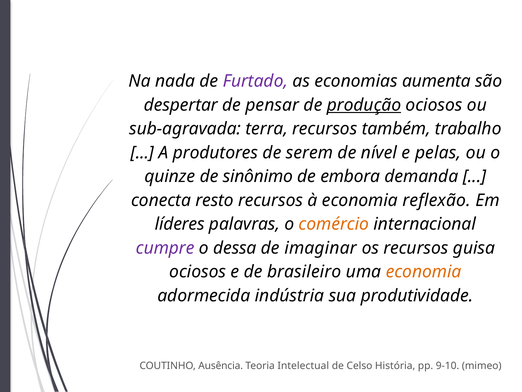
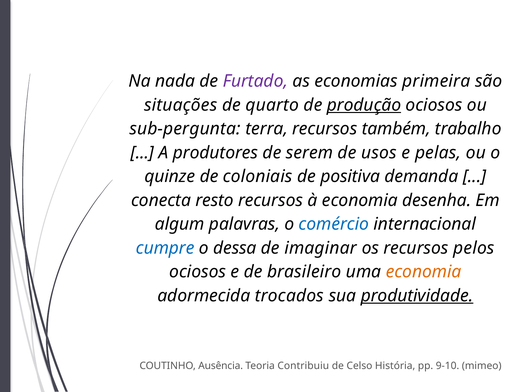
aumenta: aumenta -> primeira (436, 81)
despertar: despertar -> situações (181, 105)
pensar: pensar -> quarto (272, 105)
sub-agravada: sub-agravada -> sub-pergunta (185, 129)
nível: nível -> usos (379, 152)
sinônimo: sinônimo -> coloniais (258, 176)
embora: embora -> positiva (350, 176)
reflexão: reflexão -> desenha (437, 200)
líderes: líderes -> algum (180, 224)
comércio colour: orange -> blue (334, 224)
cumpre colour: purple -> blue (165, 248)
guisa: guisa -> pelos (474, 248)
indústria: indústria -> trocados (289, 295)
produtividade underline: none -> present (417, 295)
Intelectual: Intelectual -> Contribuiu (303, 365)
